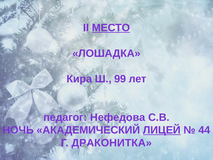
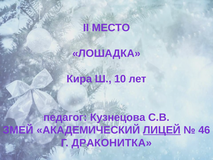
МЕСТО underline: present -> none (111, 28)
99: 99 -> 10 (120, 79)
Нефедова: Нефедова -> Кузнецова (118, 117)
НОЧЬ: НОЧЬ -> ЗМЕЙ (18, 130)
44: 44 -> 46 (204, 130)
